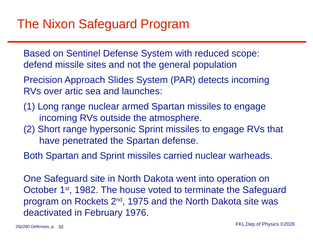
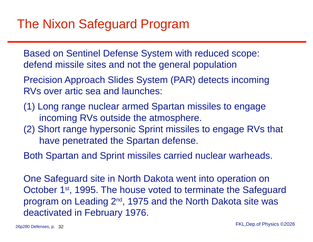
1982: 1982 -> 1995 (86, 190)
Rockets: Rockets -> Leading (91, 201)
